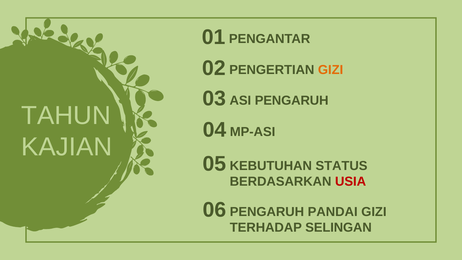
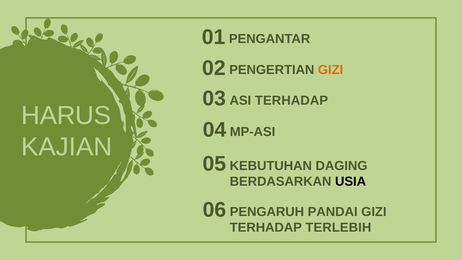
ASI PENGARUH: PENGARUH -> TERHADAP (292, 100)
TAHUN: TAHUN -> HARUS (66, 116)
STATUS: STATUS -> DAGING (341, 166)
USIA colour: red -> black (351, 181)
SELINGAN: SELINGAN -> TERLEBIH (338, 227)
